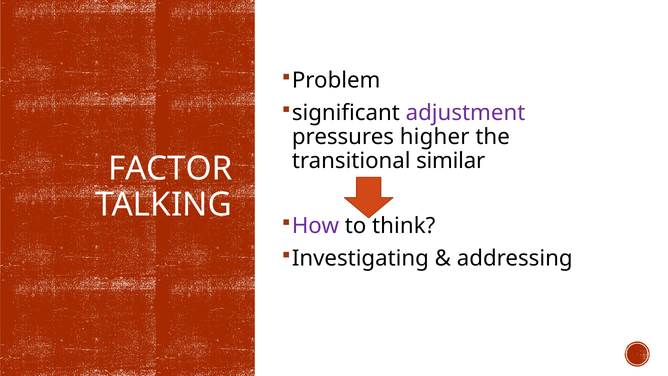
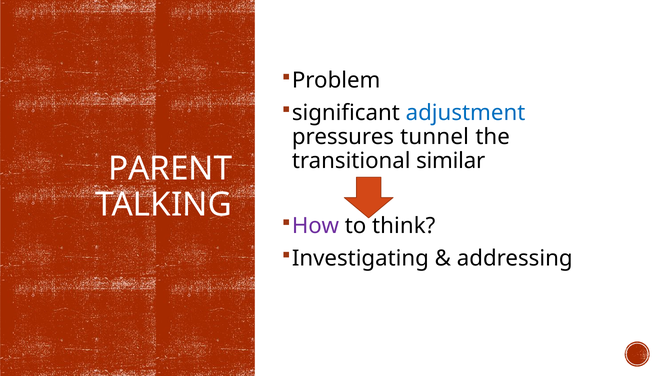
adjustment colour: purple -> blue (465, 113)
higher: higher -> tunnel (435, 137)
FACTOR: FACTOR -> PARENT (170, 168)
